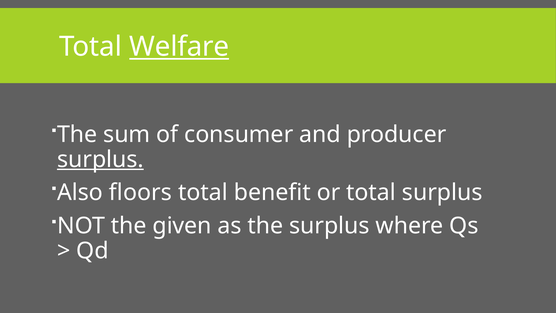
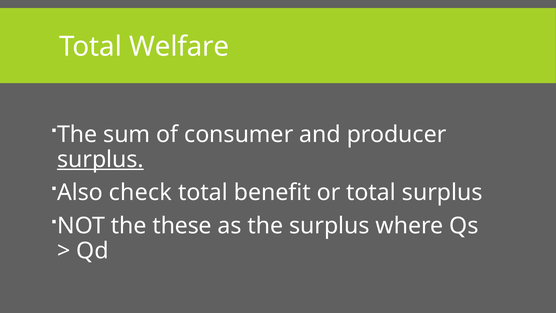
Welfare underline: present -> none (179, 47)
floors: floors -> check (140, 192)
given: given -> these (182, 226)
